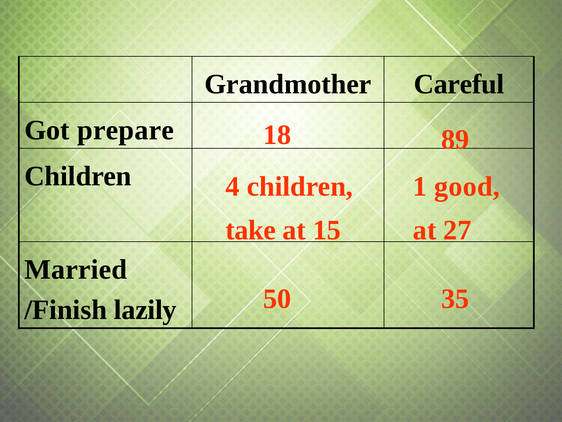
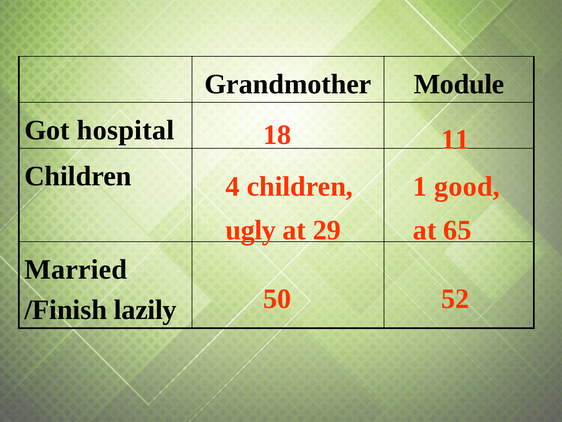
Careful: Careful -> Module (459, 84)
prepare: prepare -> hospital (126, 130)
89: 89 -> 11 (455, 139)
take: take -> ugly (251, 230)
15: 15 -> 29 (327, 230)
27: 27 -> 65 (457, 230)
35: 35 -> 52 (455, 299)
